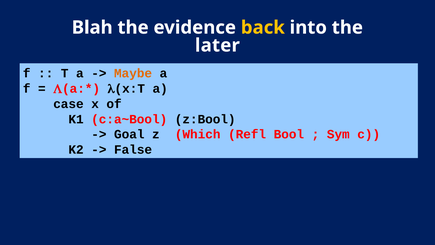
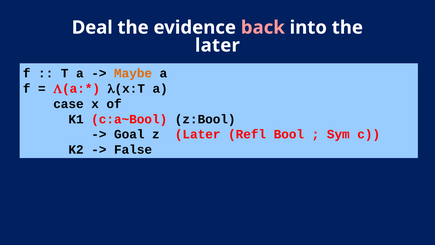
Blah: Blah -> Deal (92, 27)
back colour: yellow -> pink (263, 27)
Which: Which -> Later (198, 134)
